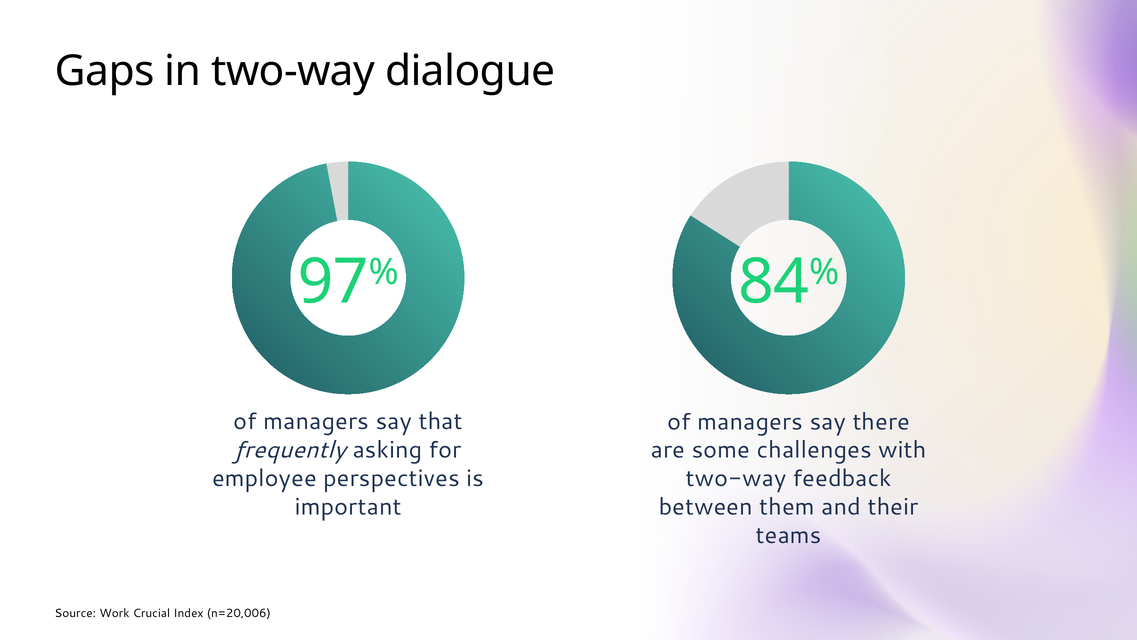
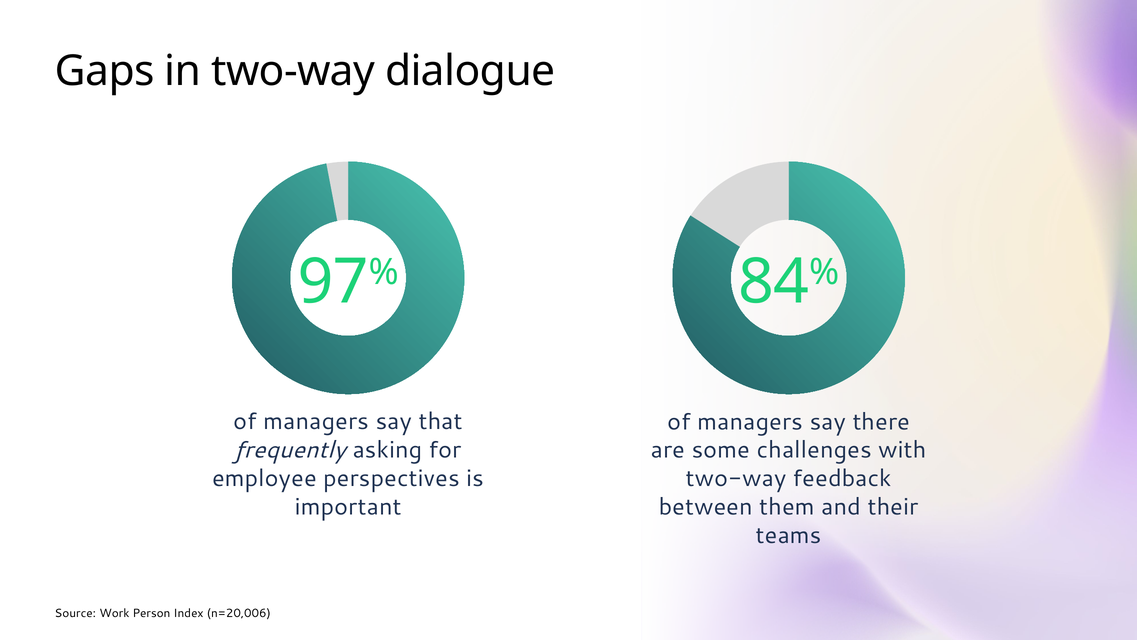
Crucial: Crucial -> Person (151, 613)
